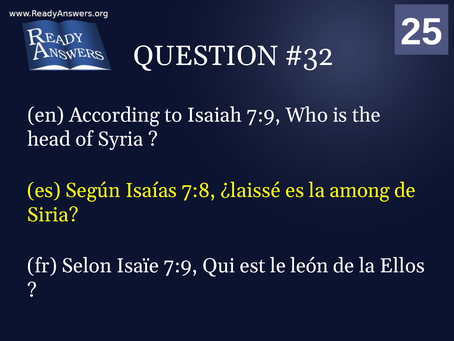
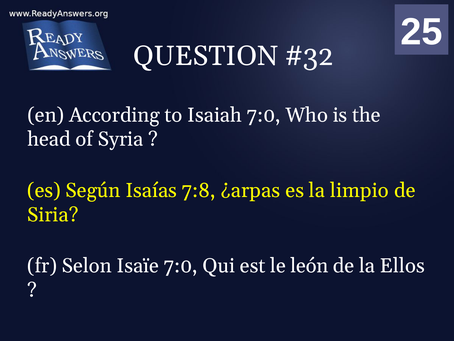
Isaiah 7:9: 7:9 -> 7:0 (264, 115)
¿laissé: ¿laissé -> ¿arpas (251, 190)
among: among -> limpio (359, 190)
Isaïe 7:9: 7:9 -> 7:0 (181, 265)
